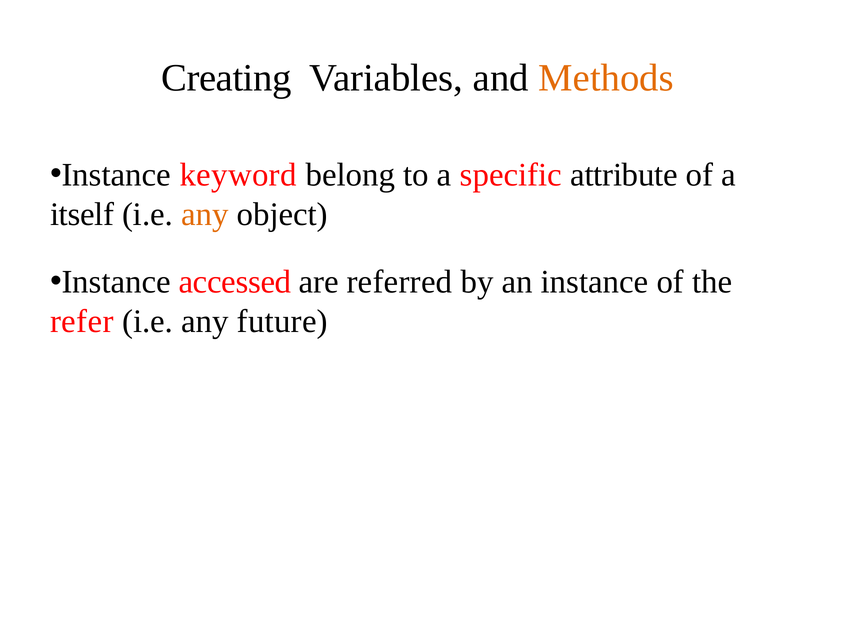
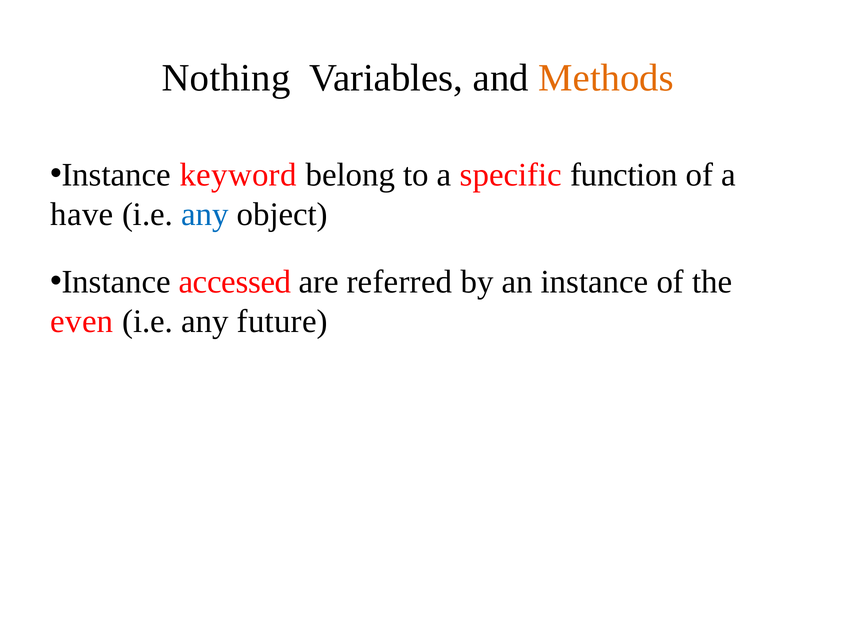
Creating: Creating -> Nothing (226, 78)
attribute: attribute -> function (624, 175)
itself: itself -> have (82, 214)
any colour: orange -> blue (205, 214)
refer: refer -> even (82, 322)
